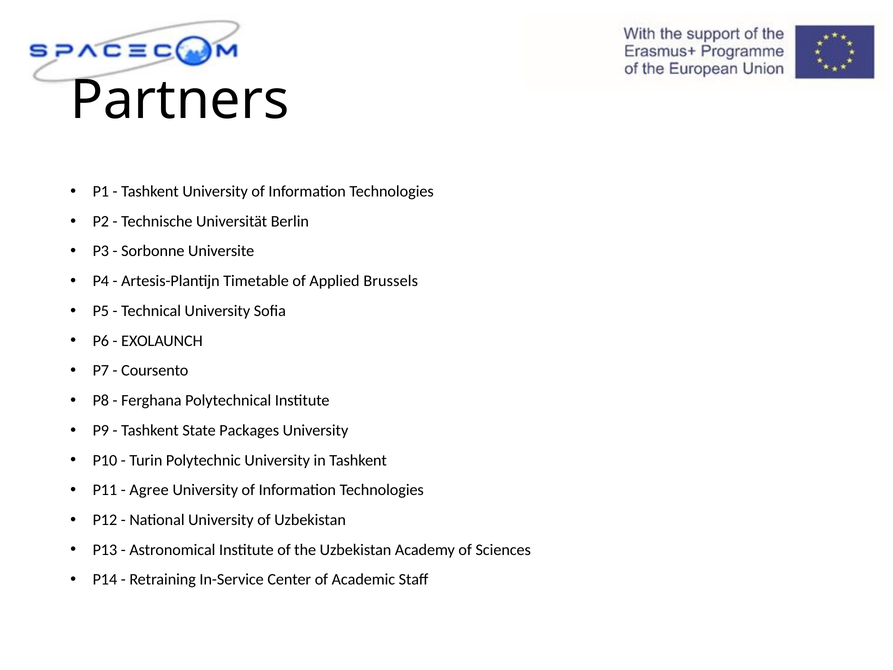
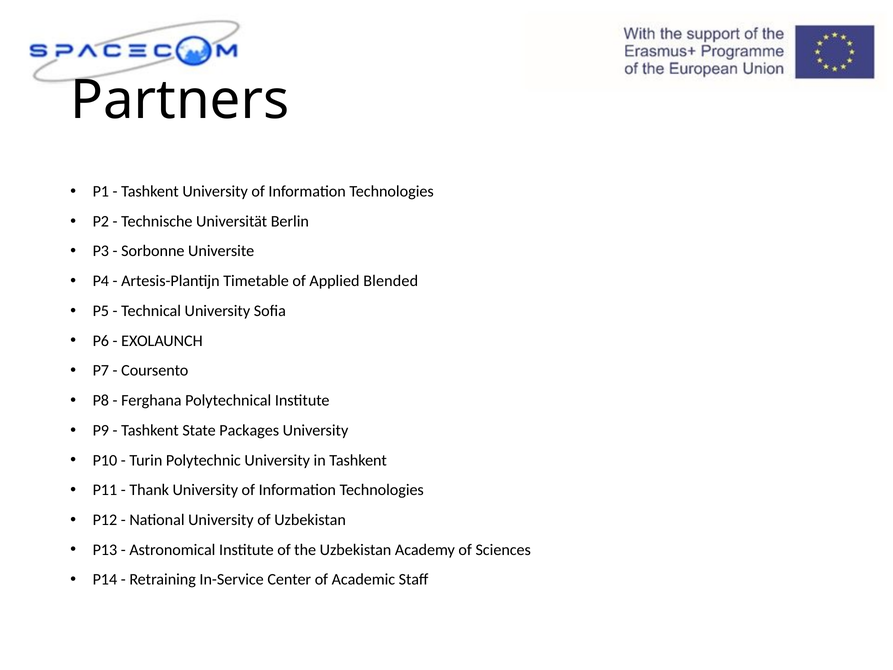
Brussels: Brussels -> Blended (391, 281)
Agree: Agree -> Thank (149, 490)
